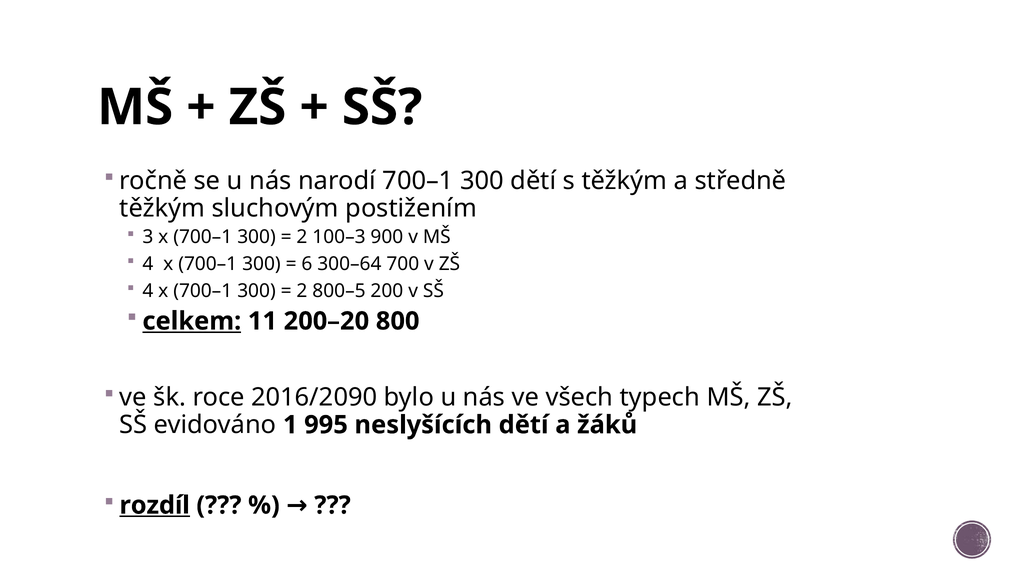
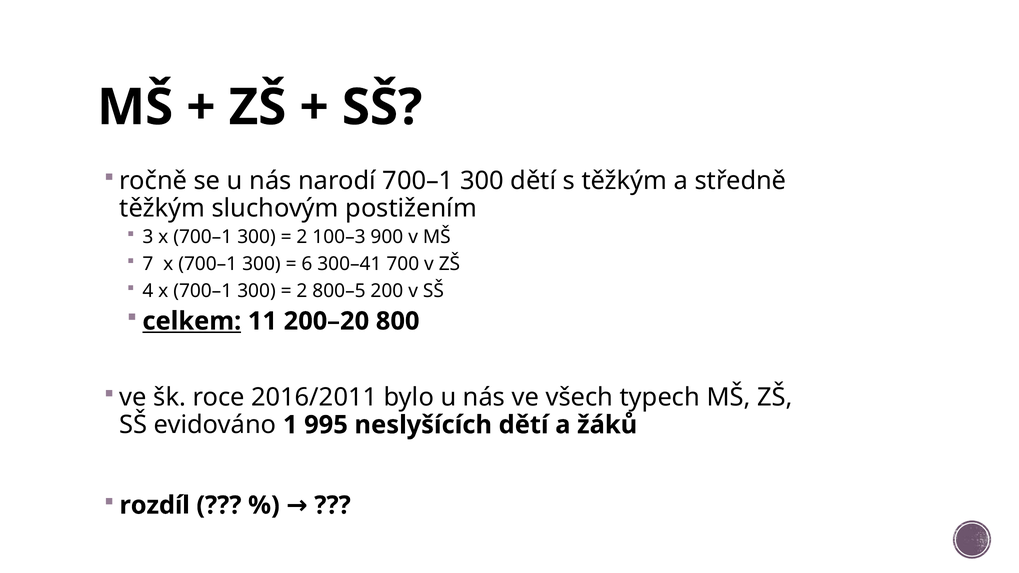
4: 4 -> 7 (148, 264)
300–64: 300–64 -> 300–41 (349, 264)
2016/2090: 2016/2090 -> 2016/2011 (314, 397)
rozdíl underline: present -> none (155, 505)
